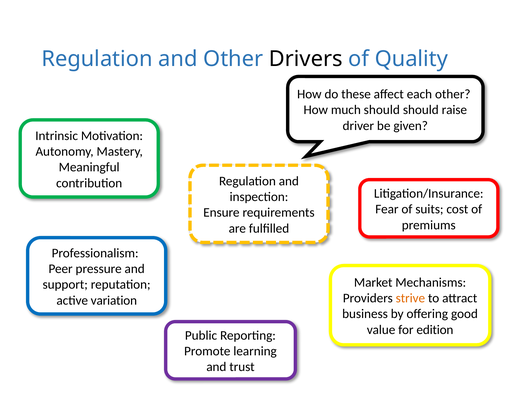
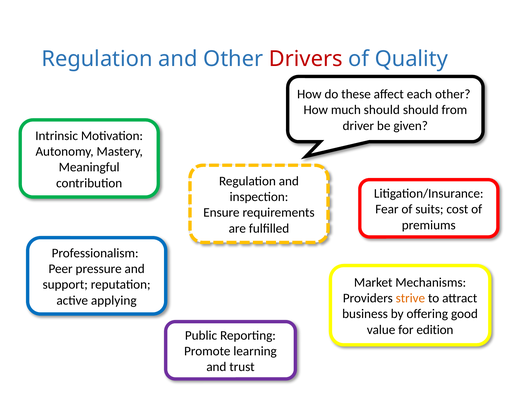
Drivers colour: black -> red (306, 59)
raise: raise -> from (454, 110)
variation: variation -> applying (114, 300)
